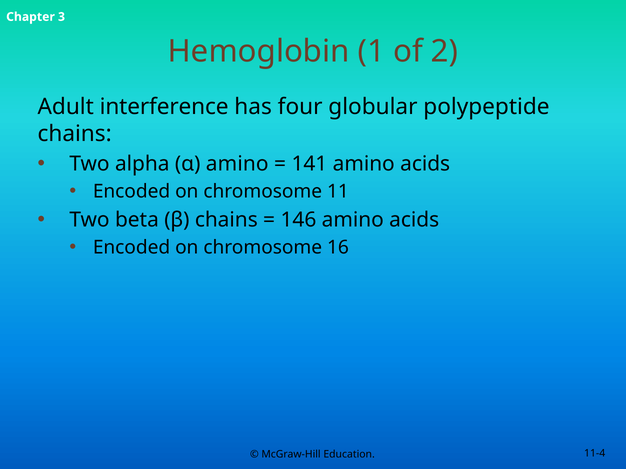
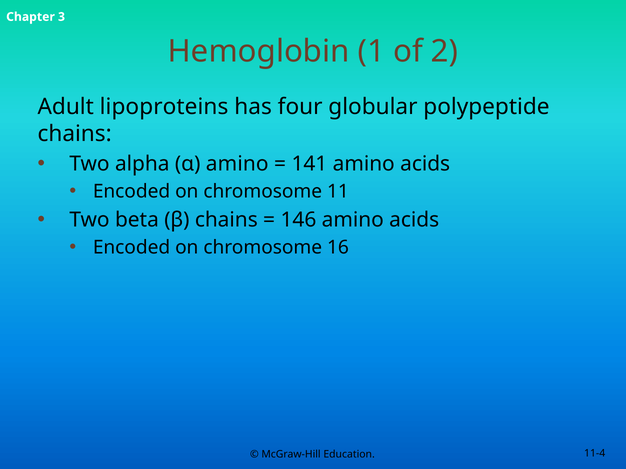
interference: interference -> lipoproteins (164, 107)
